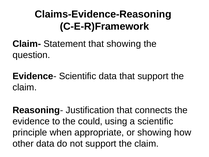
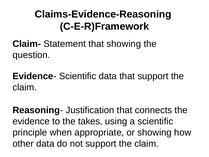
could: could -> takes (90, 121)
